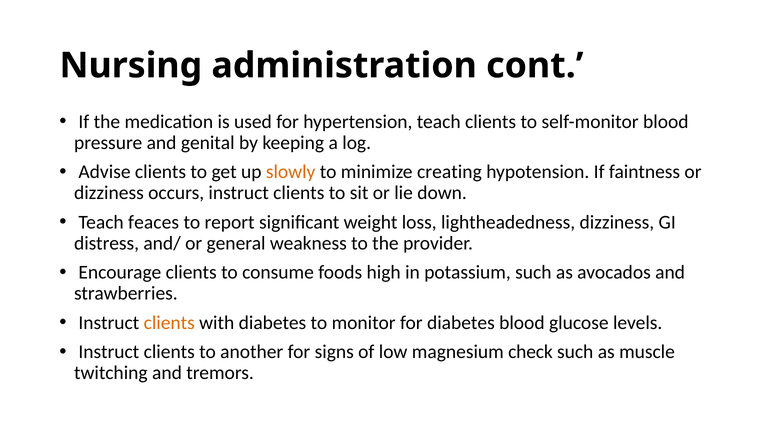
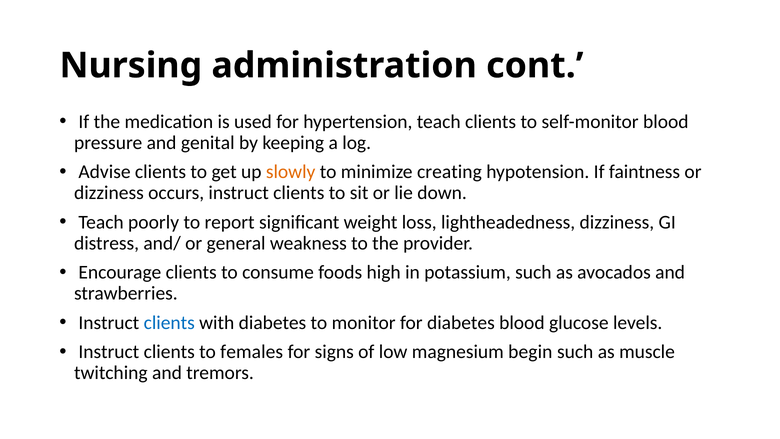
feaces: feaces -> poorly (154, 222)
clients colour: orange -> blue (169, 322)
another: another -> females (252, 352)
check: check -> begin (530, 352)
